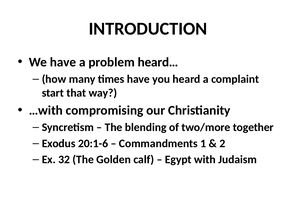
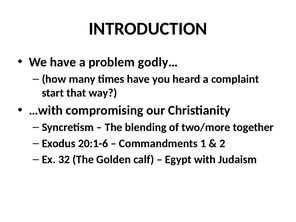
heard…: heard… -> godly… (158, 62)
